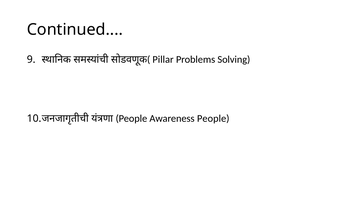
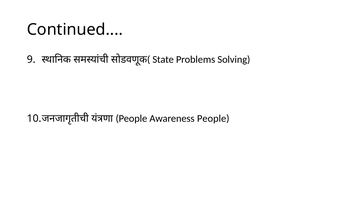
Pillar: Pillar -> State (163, 60)
